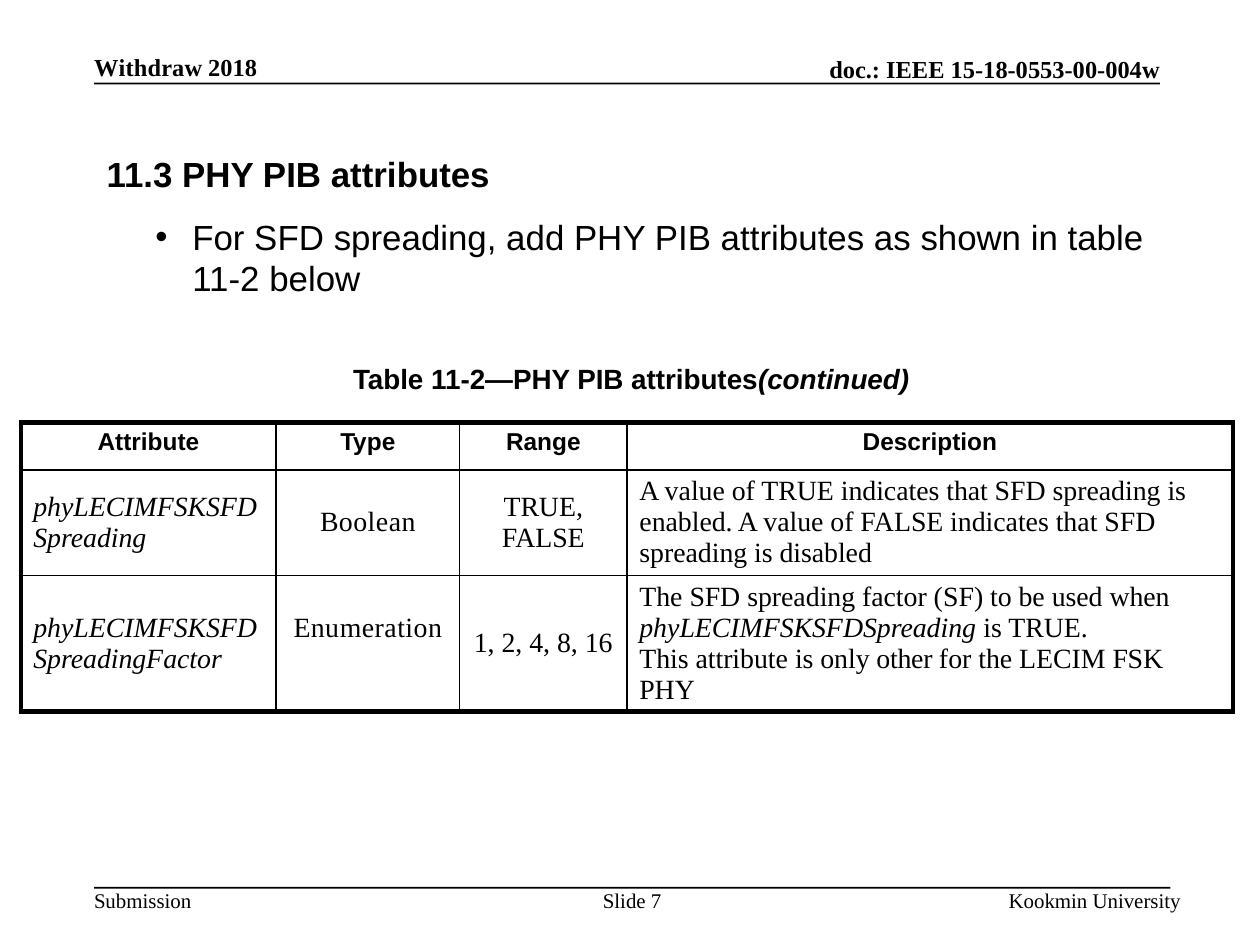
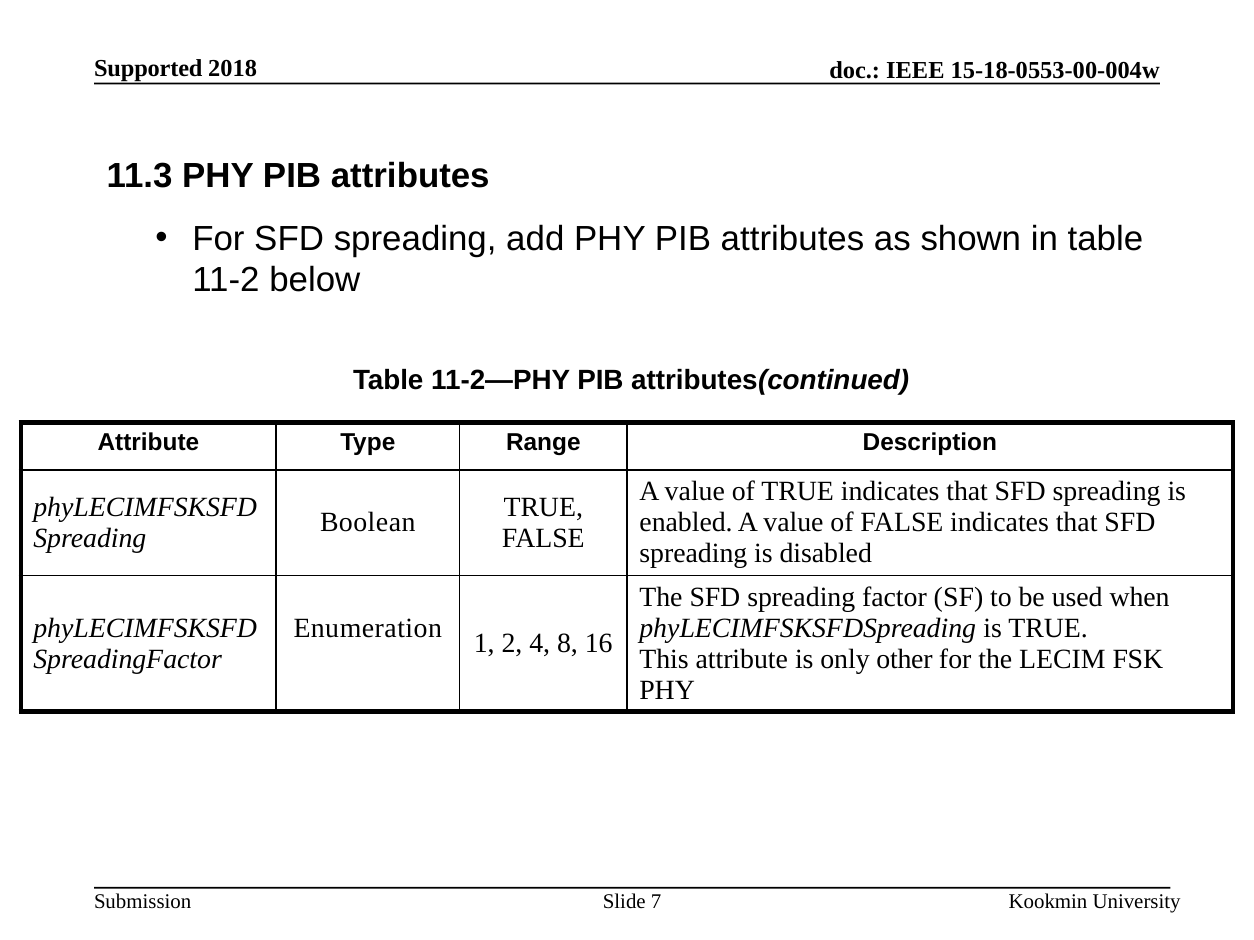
Withdraw: Withdraw -> Supported (148, 68)
